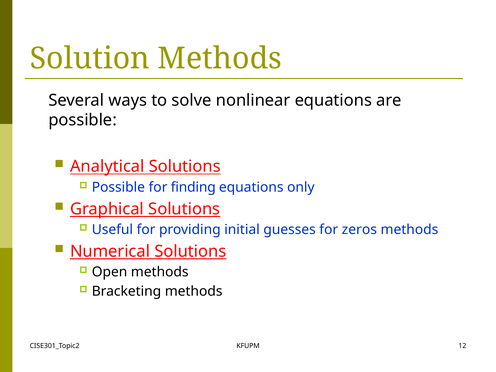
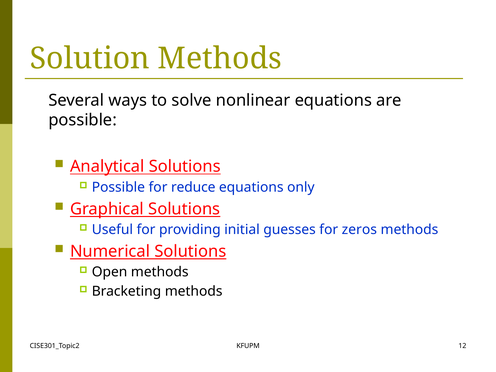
finding: finding -> reduce (193, 187)
